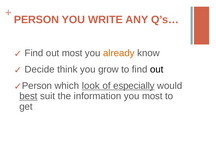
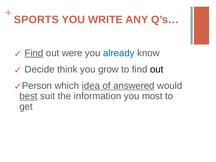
PERSON: PERSON -> SPORTS (36, 20)
Find underline: none -> present (34, 53)
out most: most -> were (72, 53)
already colour: orange -> blue (119, 53)
look: look -> idea (91, 86)
especially: especially -> answered (134, 86)
